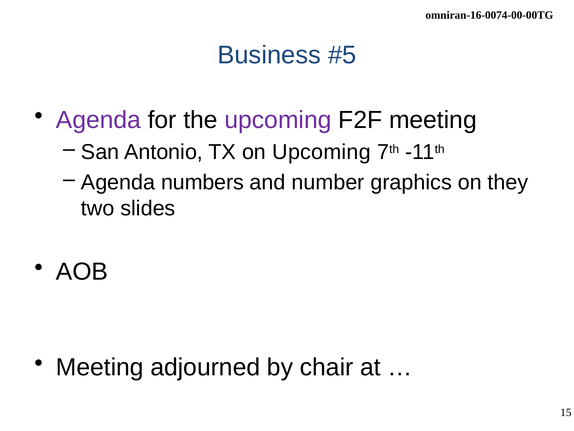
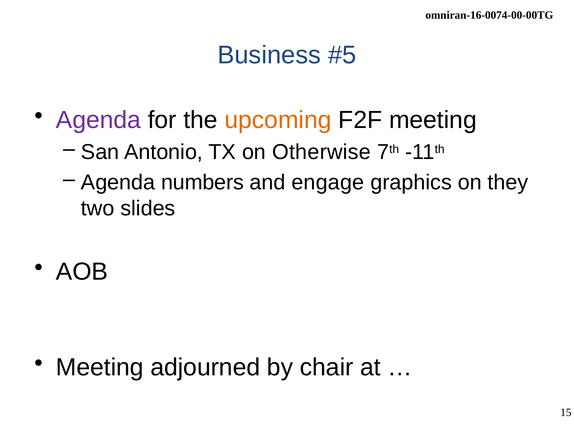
upcoming colour: purple -> orange (278, 120)
on Upcoming: Upcoming -> Otherwise (321, 152)
number: number -> engage (328, 182)
